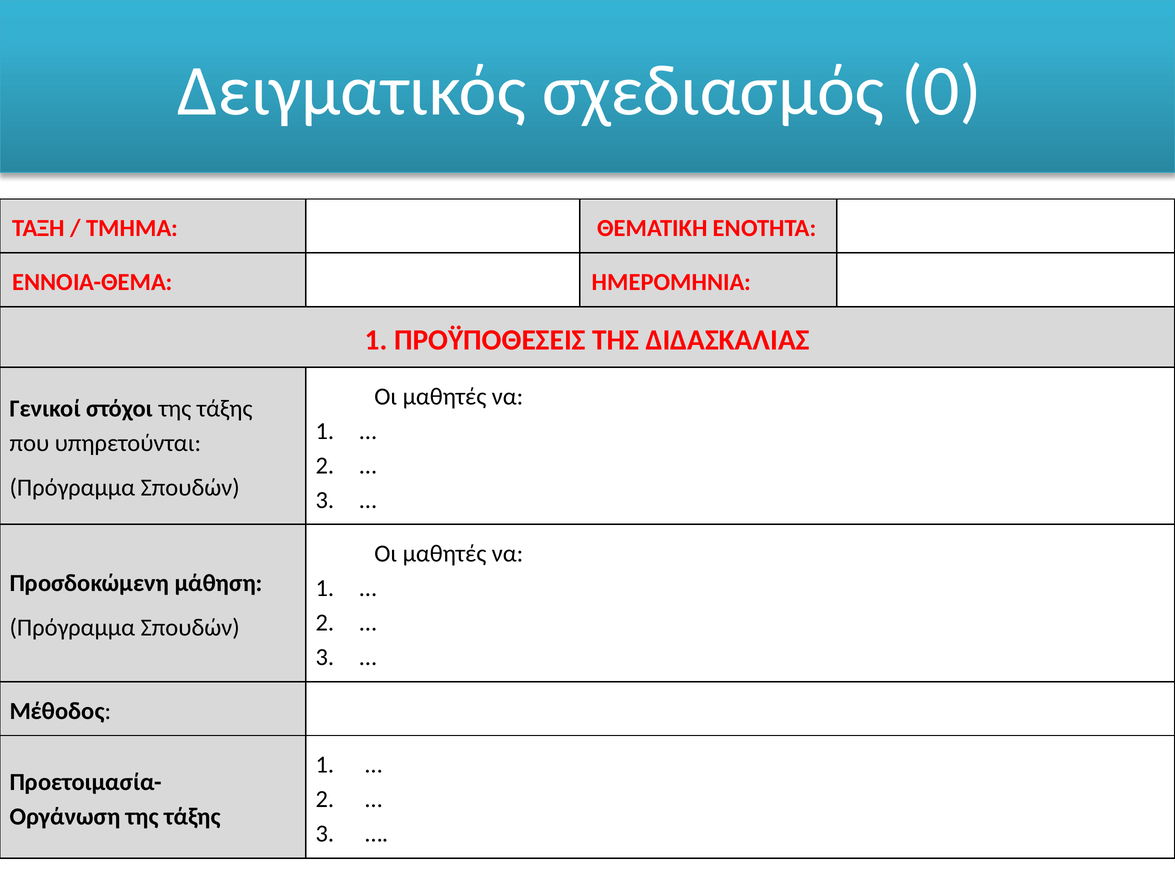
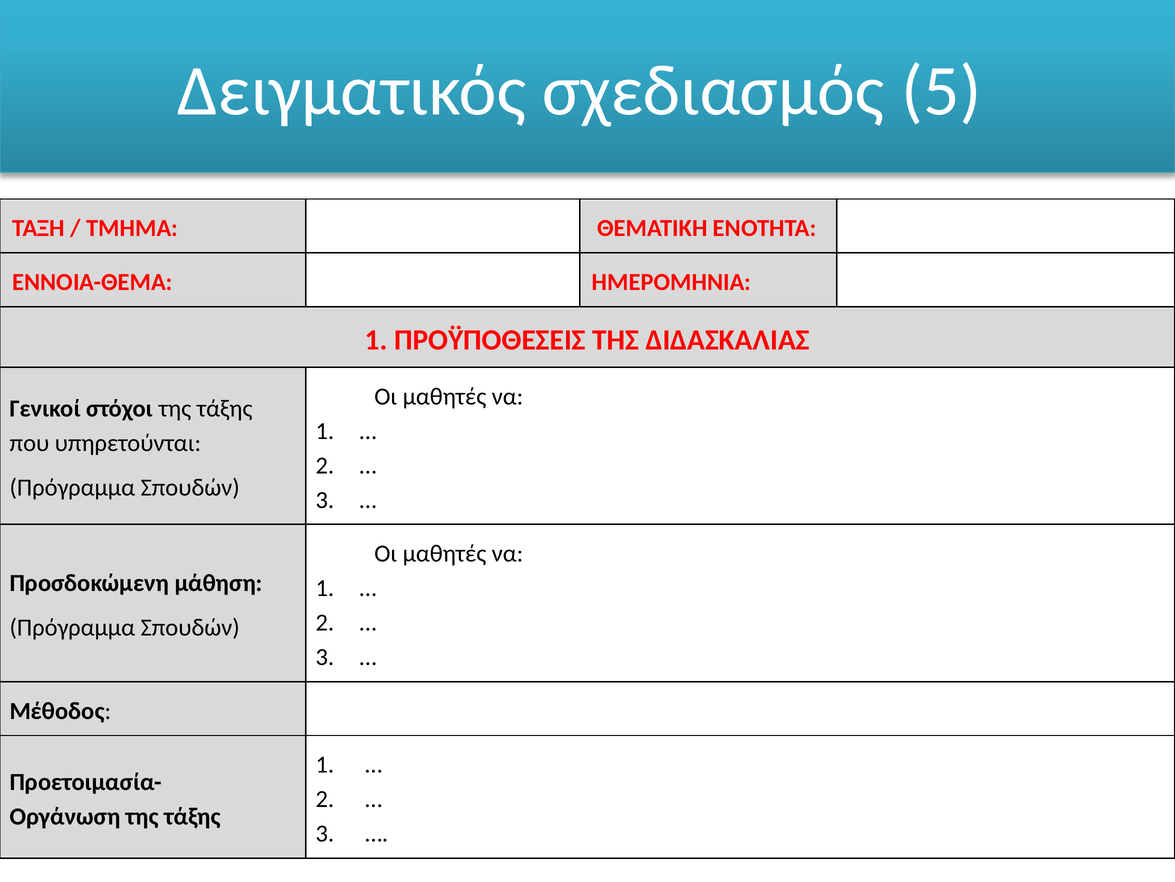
0: 0 -> 5 (941, 91)
